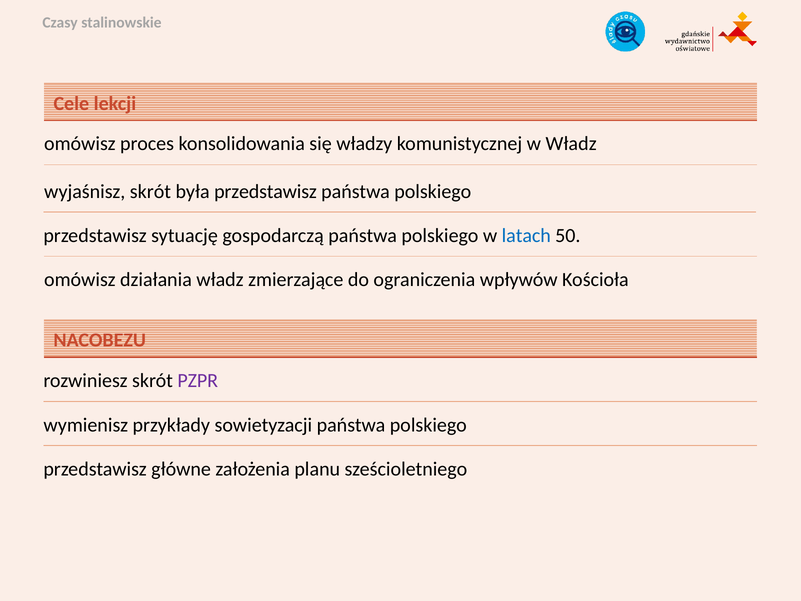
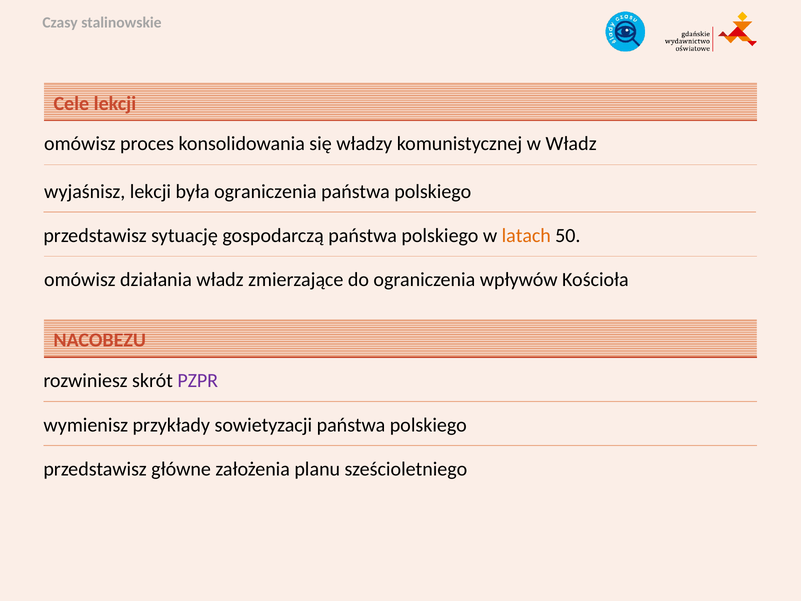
wyjaśnisz skrót: skrót -> lekcji (150, 191)
była przedstawisz: przedstawisz -> ograniczenia (265, 191)
latach colour: blue -> orange (526, 236)
